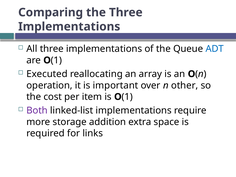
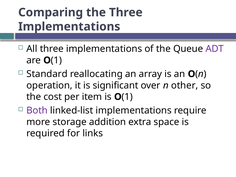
ADT colour: blue -> purple (215, 49)
Executed: Executed -> Standard (47, 74)
important: important -> significant (116, 85)
